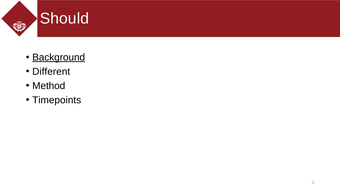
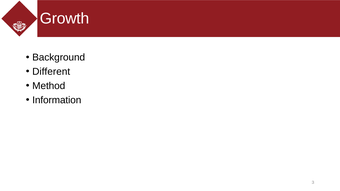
Should: Should -> Growth (65, 18)
Background underline: present -> none (59, 57)
Timepoints: Timepoints -> Information (57, 100)
